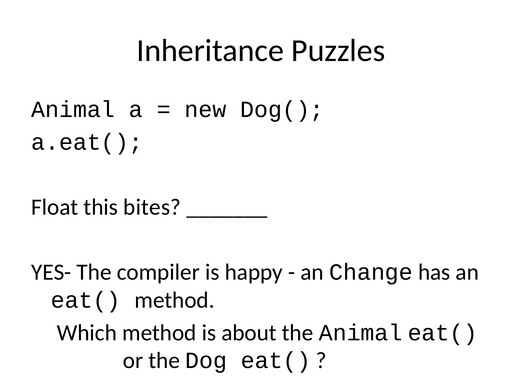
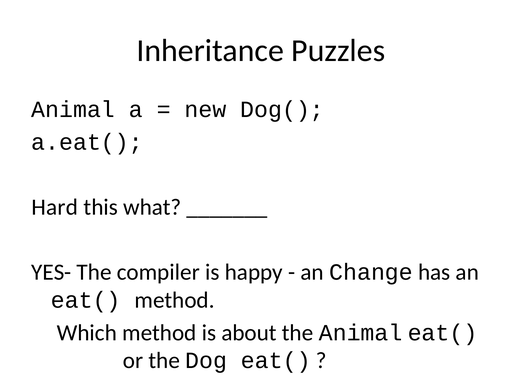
Float: Float -> Hard (55, 207)
bites: bites -> what (152, 207)
